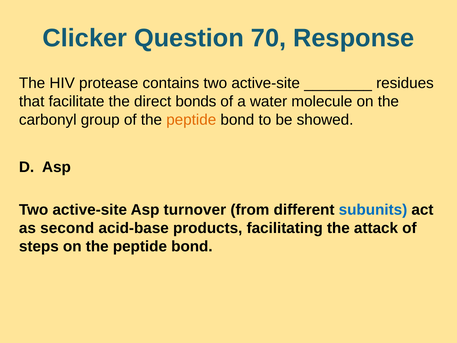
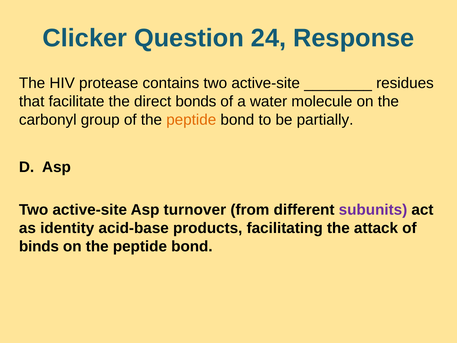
70: 70 -> 24 (269, 38)
showed: showed -> partially (325, 120)
subunits colour: blue -> purple (373, 210)
second: second -> identity (67, 228)
steps: steps -> binds (39, 246)
